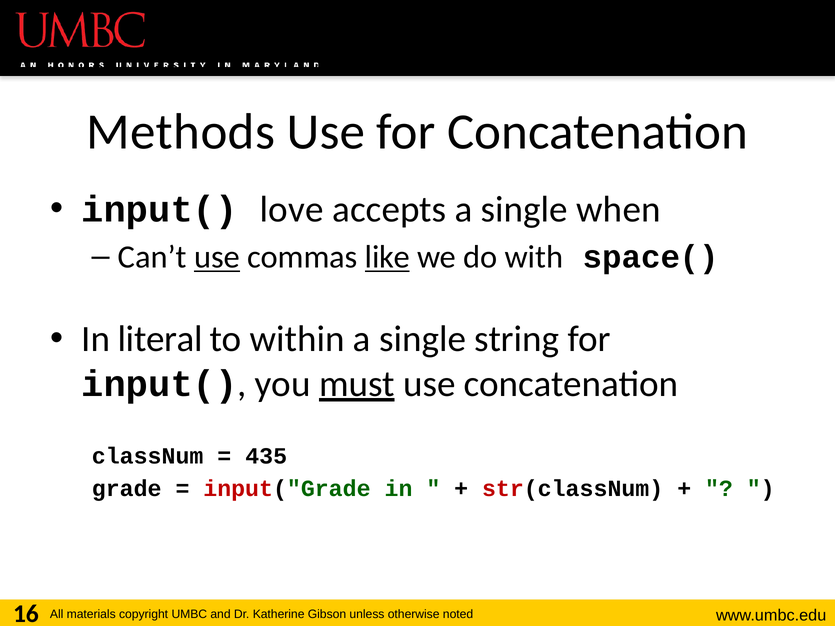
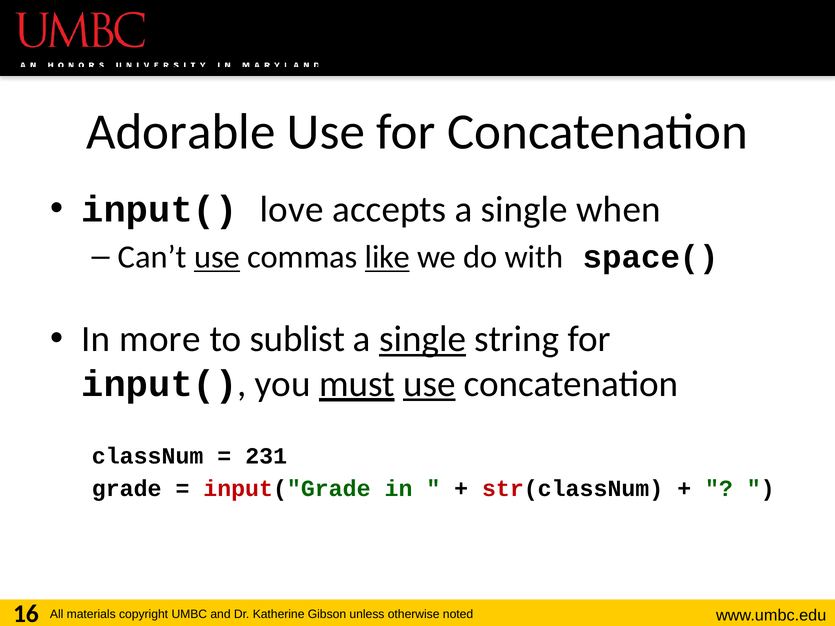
Methods: Methods -> Adorable (181, 132)
literal: literal -> more (160, 339)
within: within -> sublist (297, 339)
single underline: none -> present (423, 339)
use underline: none -> present (429, 384)
435: 435 -> 231 (266, 456)
